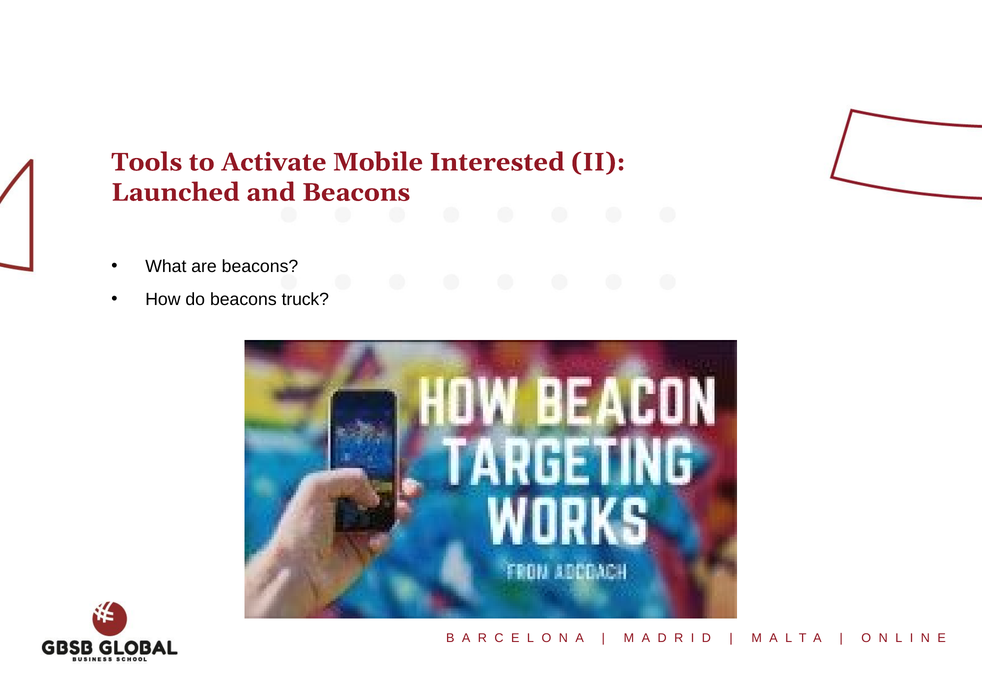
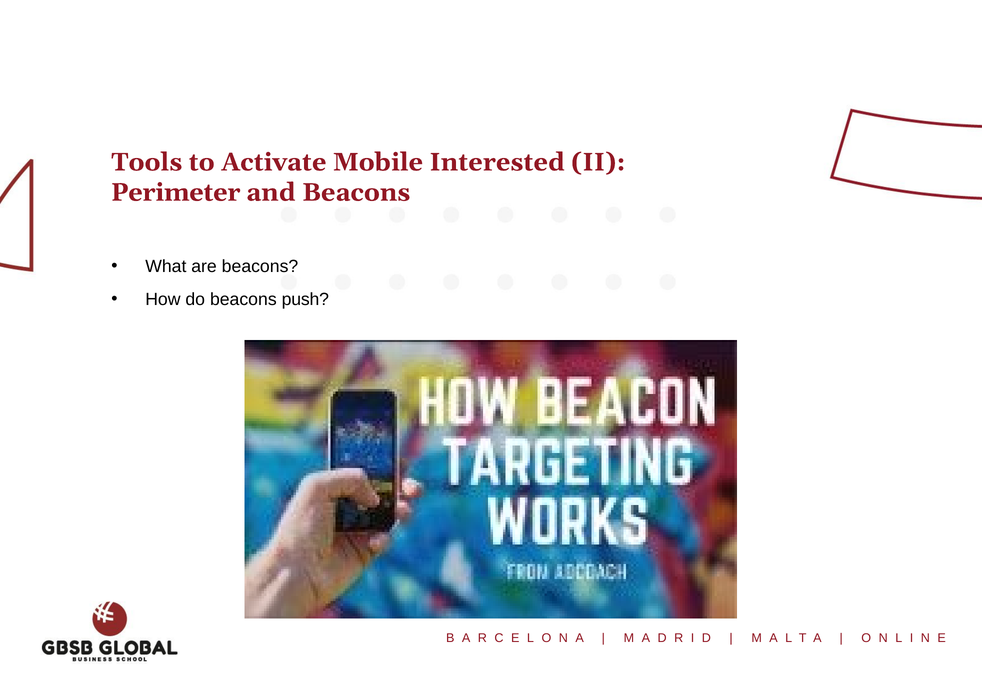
Launched: Launched -> Perimeter (176, 192)
truck: truck -> push (305, 299)
